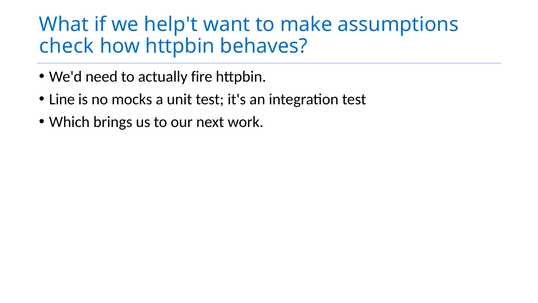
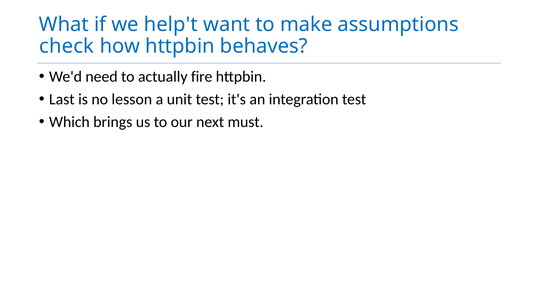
Line: Line -> Last (62, 99)
mocks: mocks -> lesson (132, 99)
work: work -> must (246, 122)
